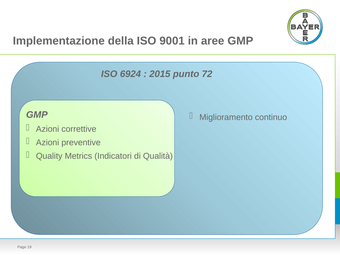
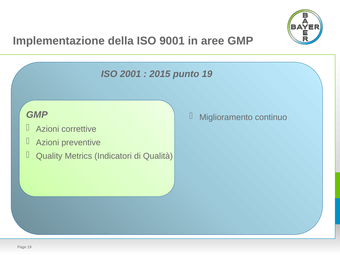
6924: 6924 -> 2001 (130, 74)
punto 72: 72 -> 19 (207, 74)
